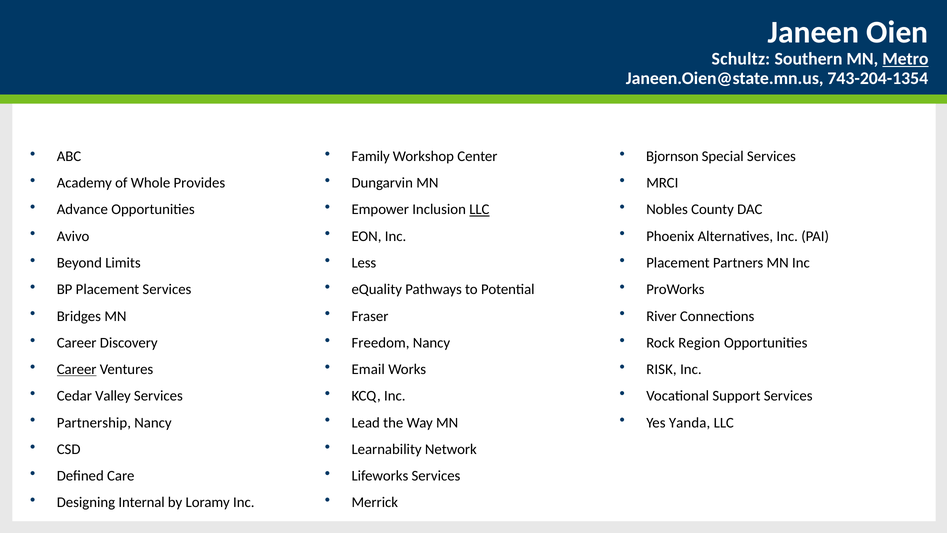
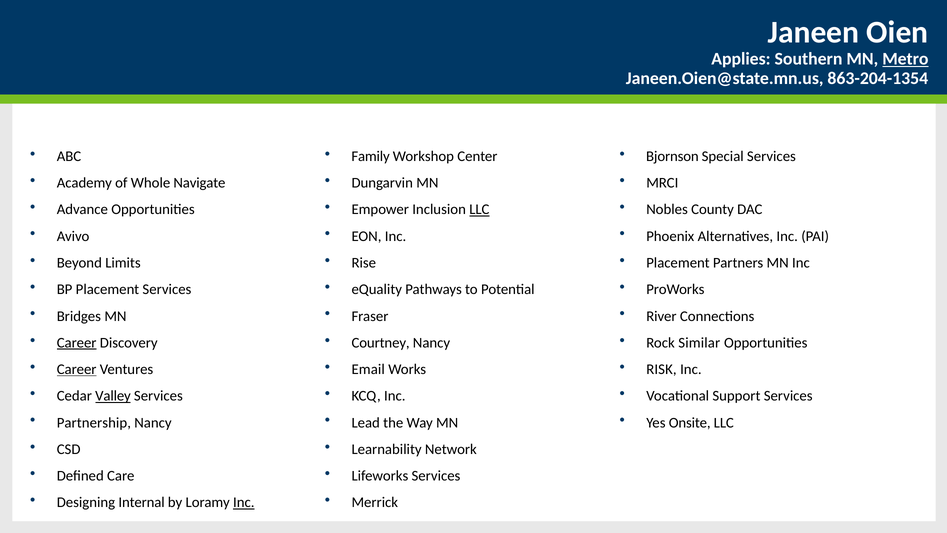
Schultz: Schultz -> Applies (741, 59)
743-204-1354: 743-204-1354 -> 863-204-1354 (878, 78)
Provides: Provides -> Navigate (199, 183)
Less: Less -> Rise (364, 263)
Career underline: none -> present (77, 343)
Freedom: Freedom -> Courtney (381, 343)
Region: Region -> Similar (699, 343)
Valley underline: none -> present (113, 396)
Yanda: Yanda -> Onsite (690, 422)
Inc underline: none -> present (244, 502)
